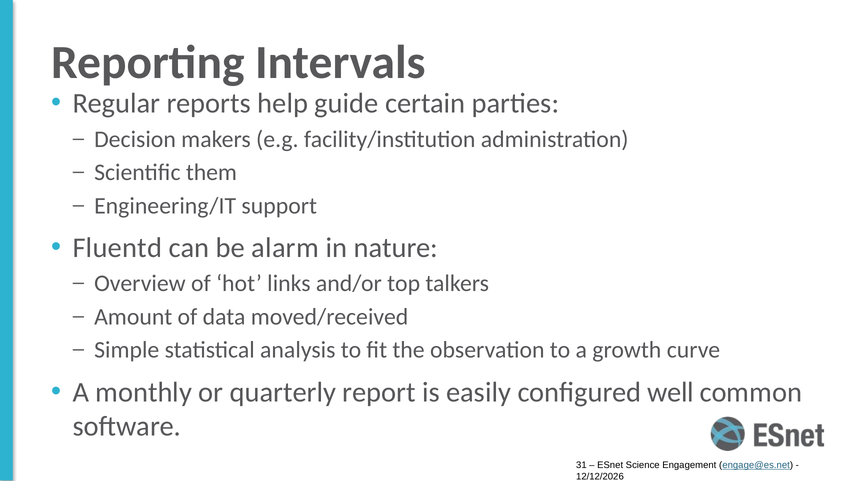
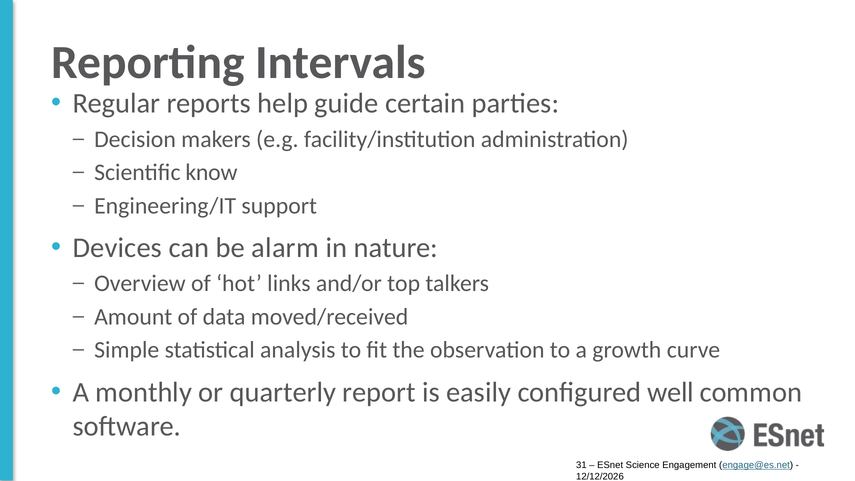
them: them -> know (211, 172)
Fluentd: Fluentd -> Devices (117, 248)
